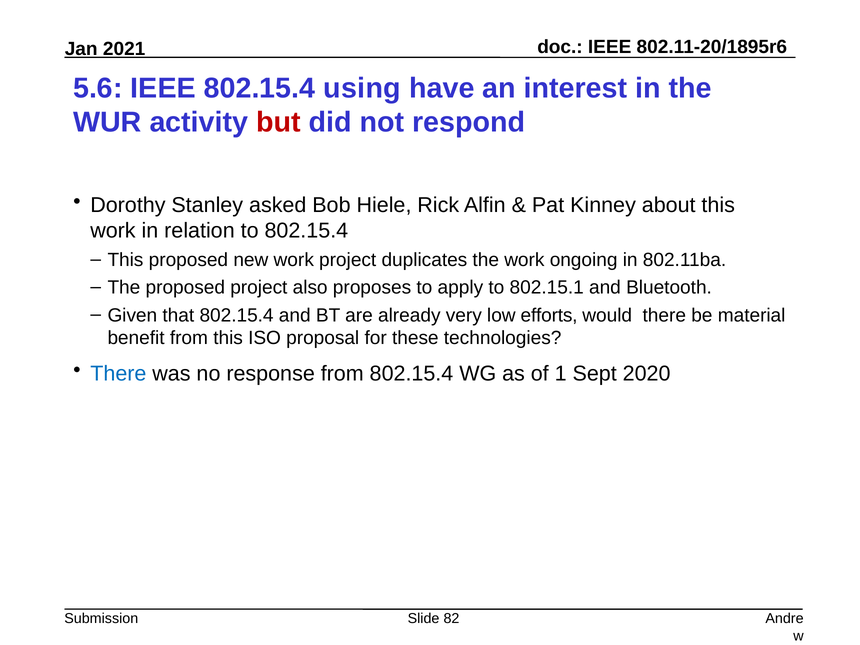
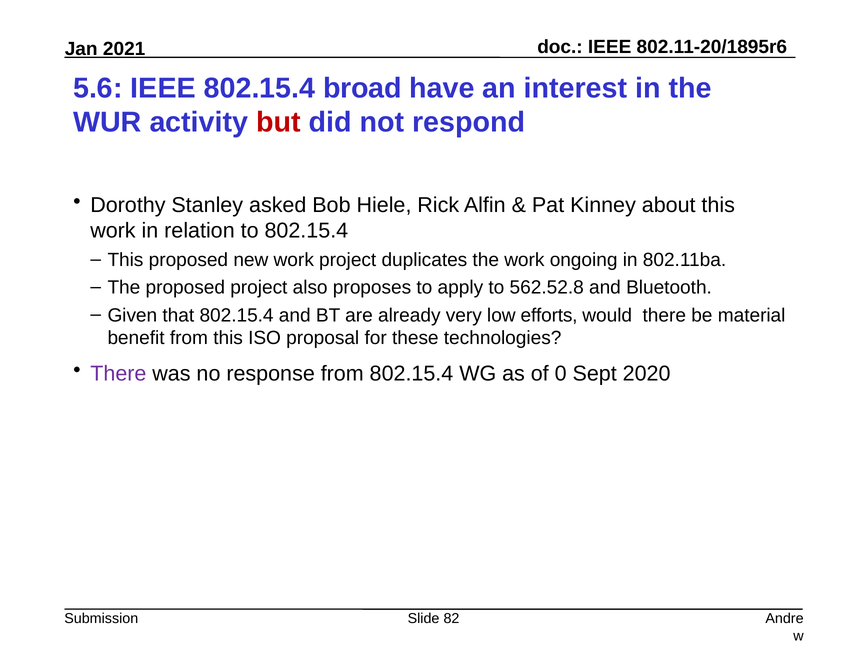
using: using -> broad (362, 88)
802.15.1: 802.15.1 -> 562.52.8 (547, 288)
There colour: blue -> purple (118, 373)
1: 1 -> 0 (561, 373)
